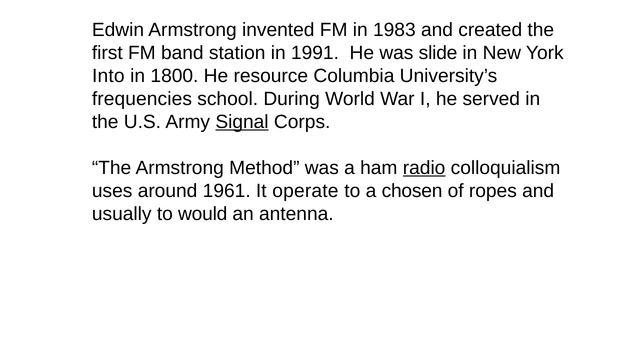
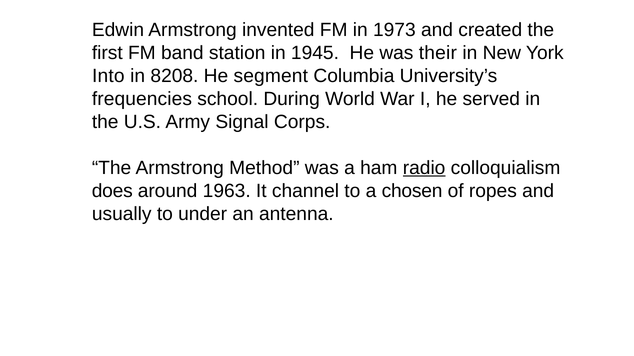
1983: 1983 -> 1973 (394, 30)
1991: 1991 -> 1945 (315, 53)
slide: slide -> their (438, 53)
1800: 1800 -> 8208 (174, 76)
resource: resource -> segment (271, 76)
Signal underline: present -> none (242, 122)
uses: uses -> does (112, 191)
1961: 1961 -> 1963 (227, 191)
operate: operate -> channel (306, 191)
would: would -> under (203, 214)
